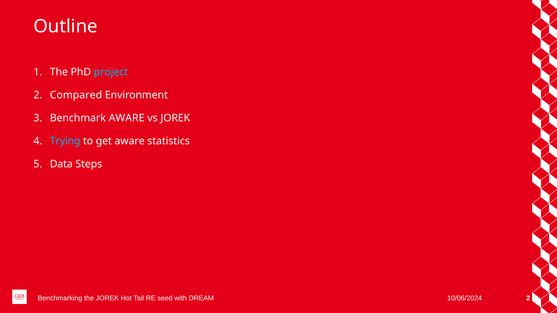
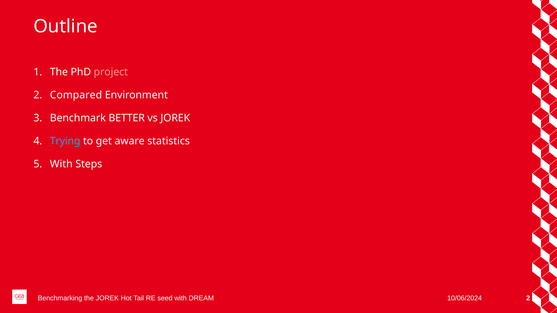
project colour: light blue -> pink (111, 72)
Benchmark AWARE: AWARE -> BETTER (127, 118)
Data: Data -> With (61, 164)
